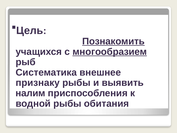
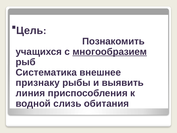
Познакомить underline: present -> none (113, 41)
налим: налим -> линия (30, 93)
водной рыбы: рыбы -> слизь (67, 103)
